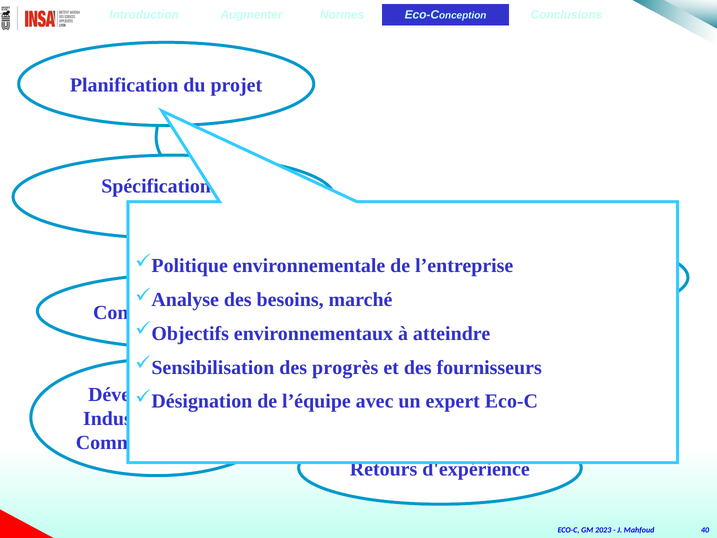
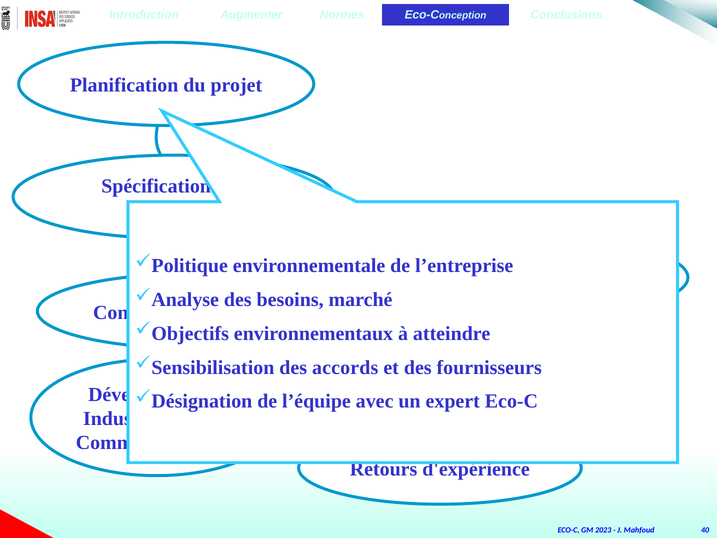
progrès: progrès -> accords (345, 367)
